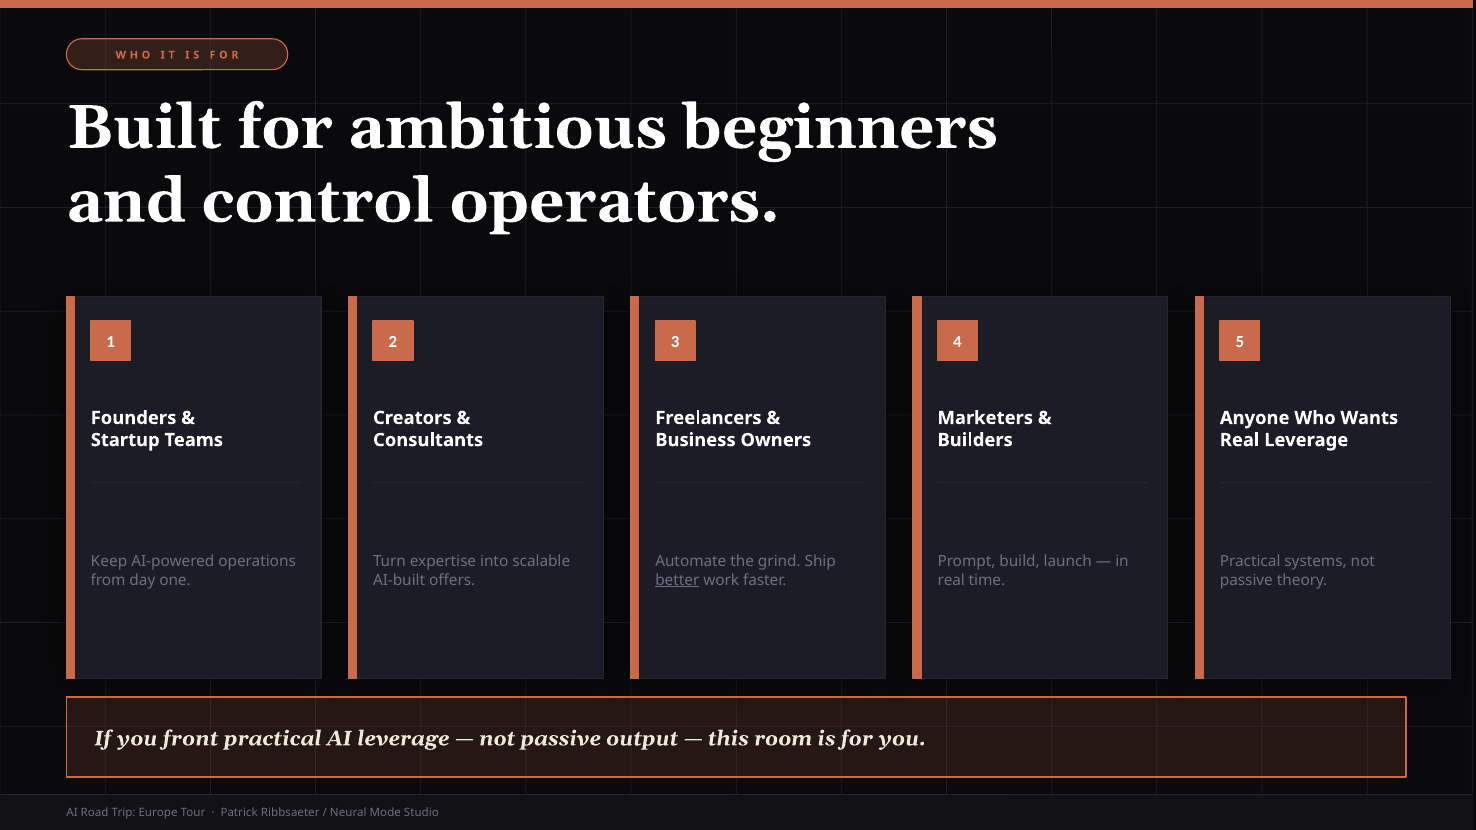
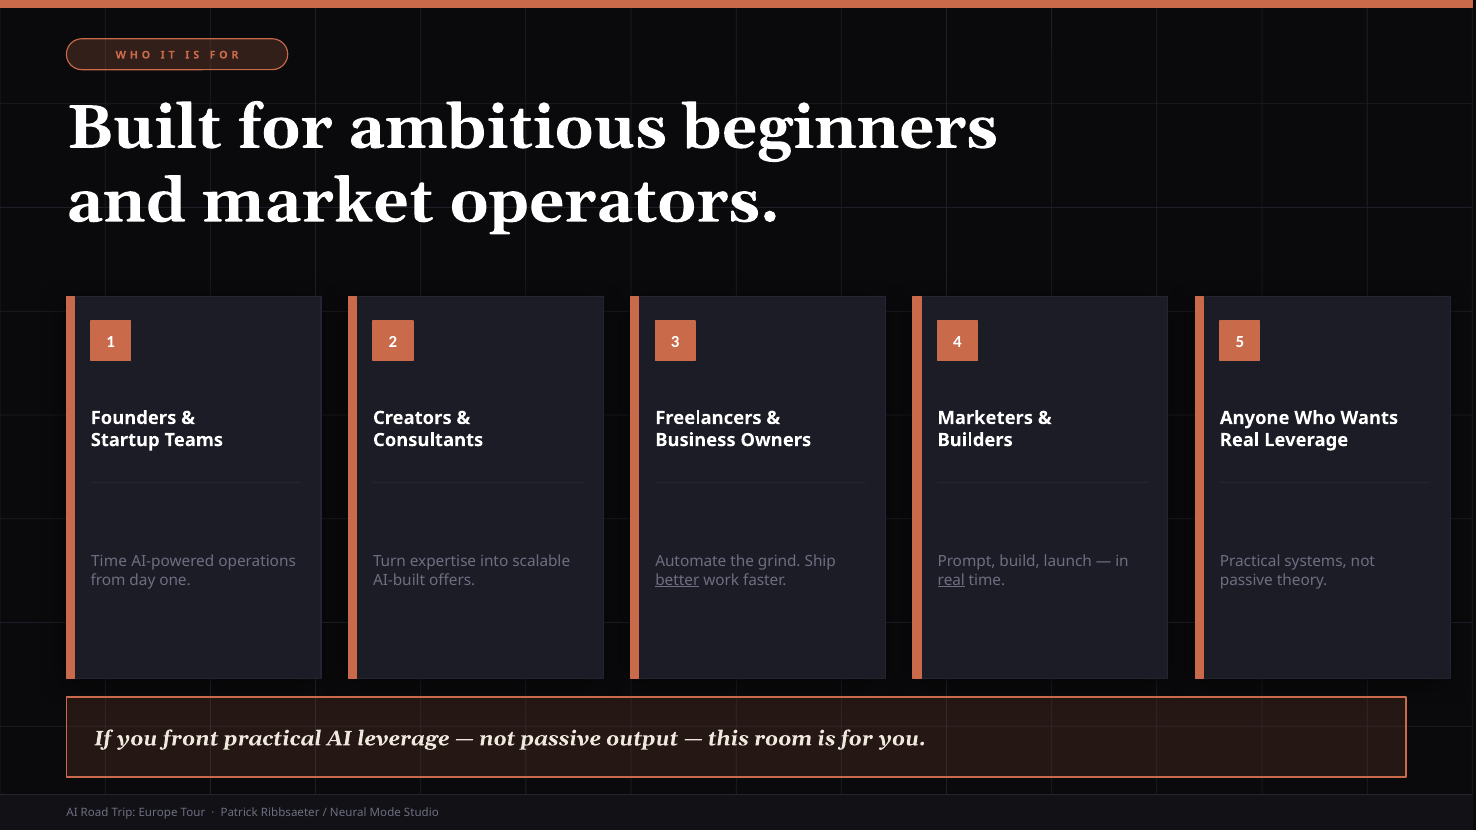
control: control -> market (318, 201)
Keep: Keep -> Time (109, 562)
real underline: none -> present (951, 580)
